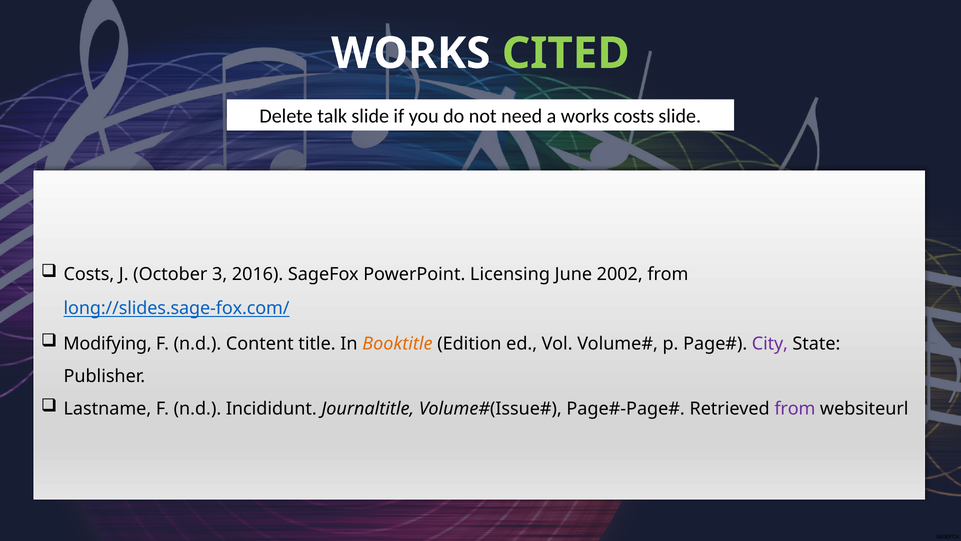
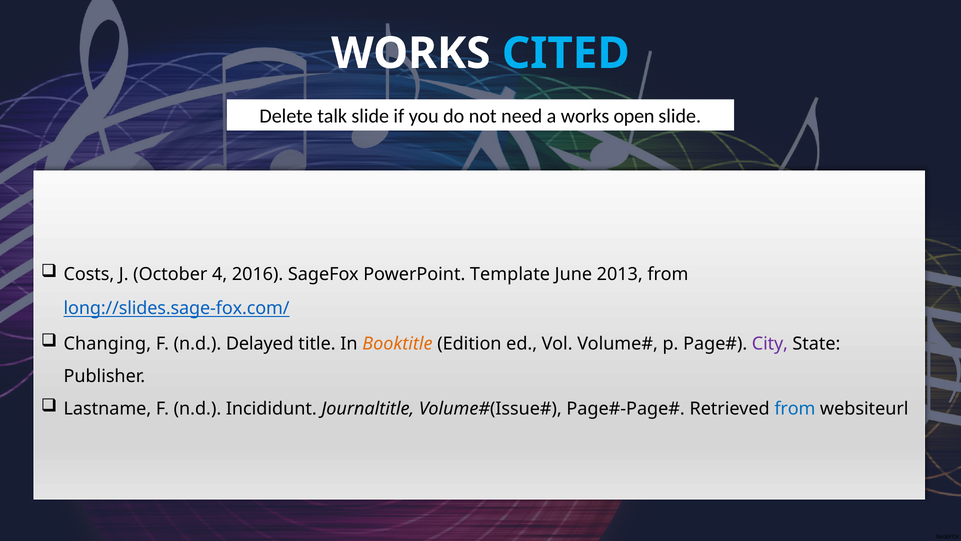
CITED colour: light green -> light blue (566, 53)
works costs: costs -> open (634, 116)
3: 3 -> 4 (220, 274)
Licensing: Licensing -> Template (510, 274)
2002: 2002 -> 2013 (620, 274)
Modifying: Modifying -> Changing (107, 343)
Content: Content -> Delayed (260, 343)
from colour: purple -> blue (795, 408)
